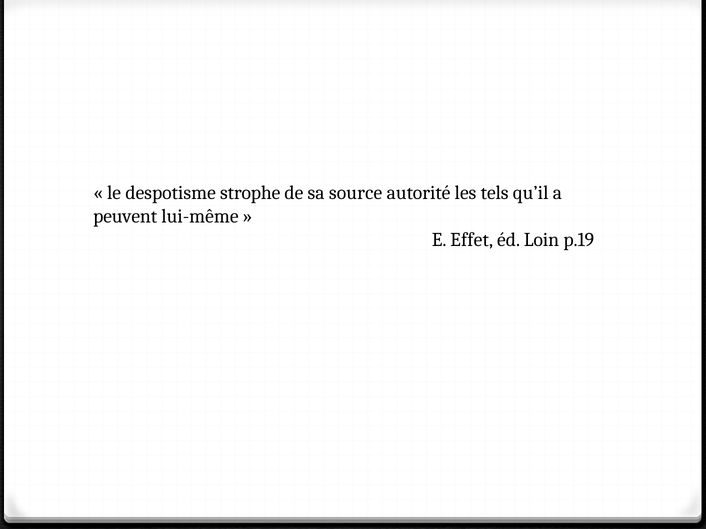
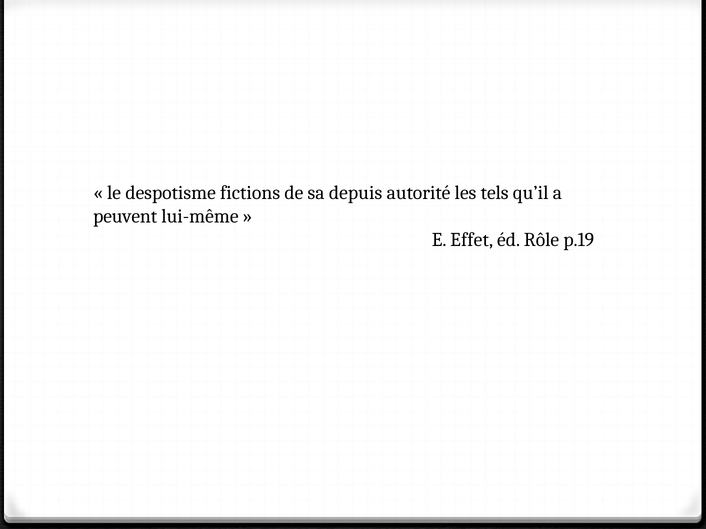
strophe: strophe -> fictions (250, 193)
source: source -> depuis (356, 193)
Loin: Loin -> Rôle (541, 240)
